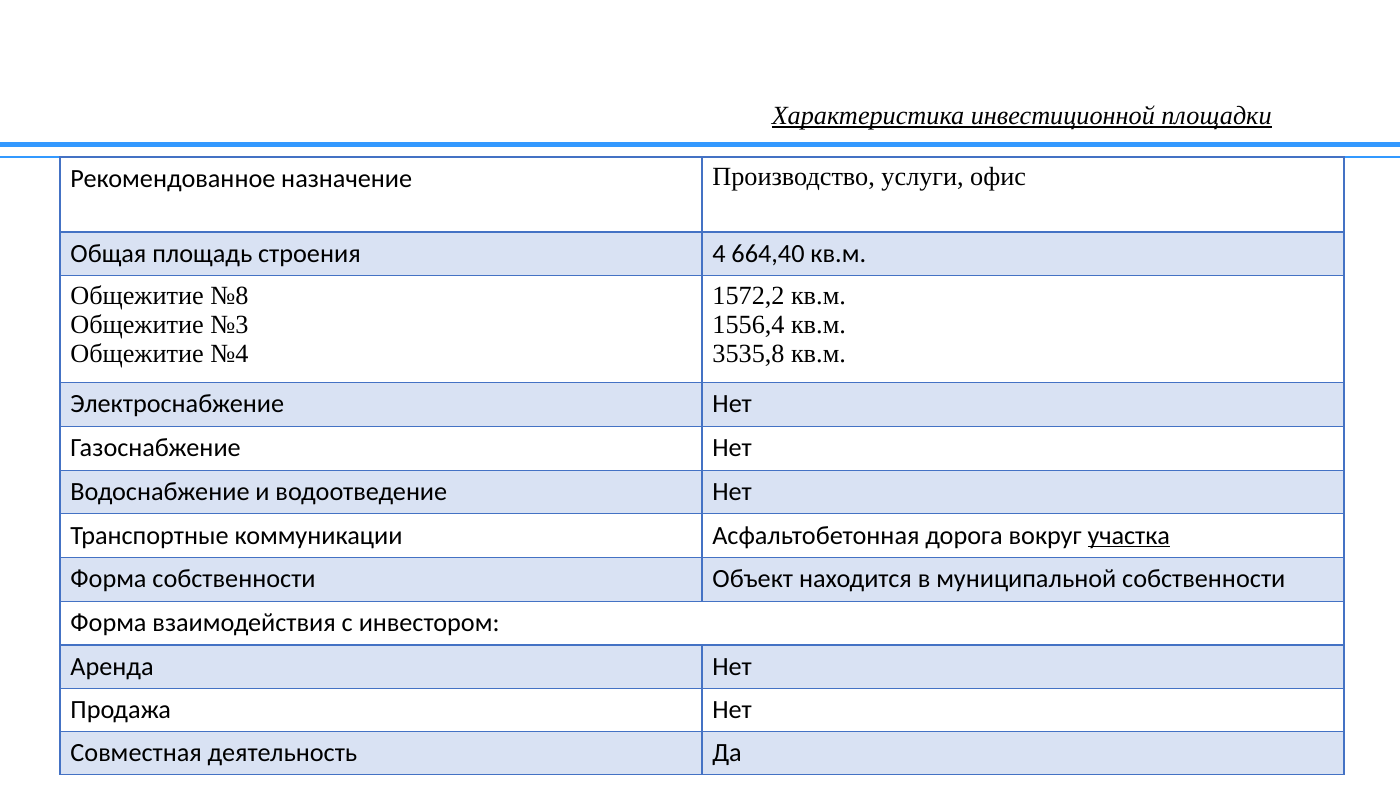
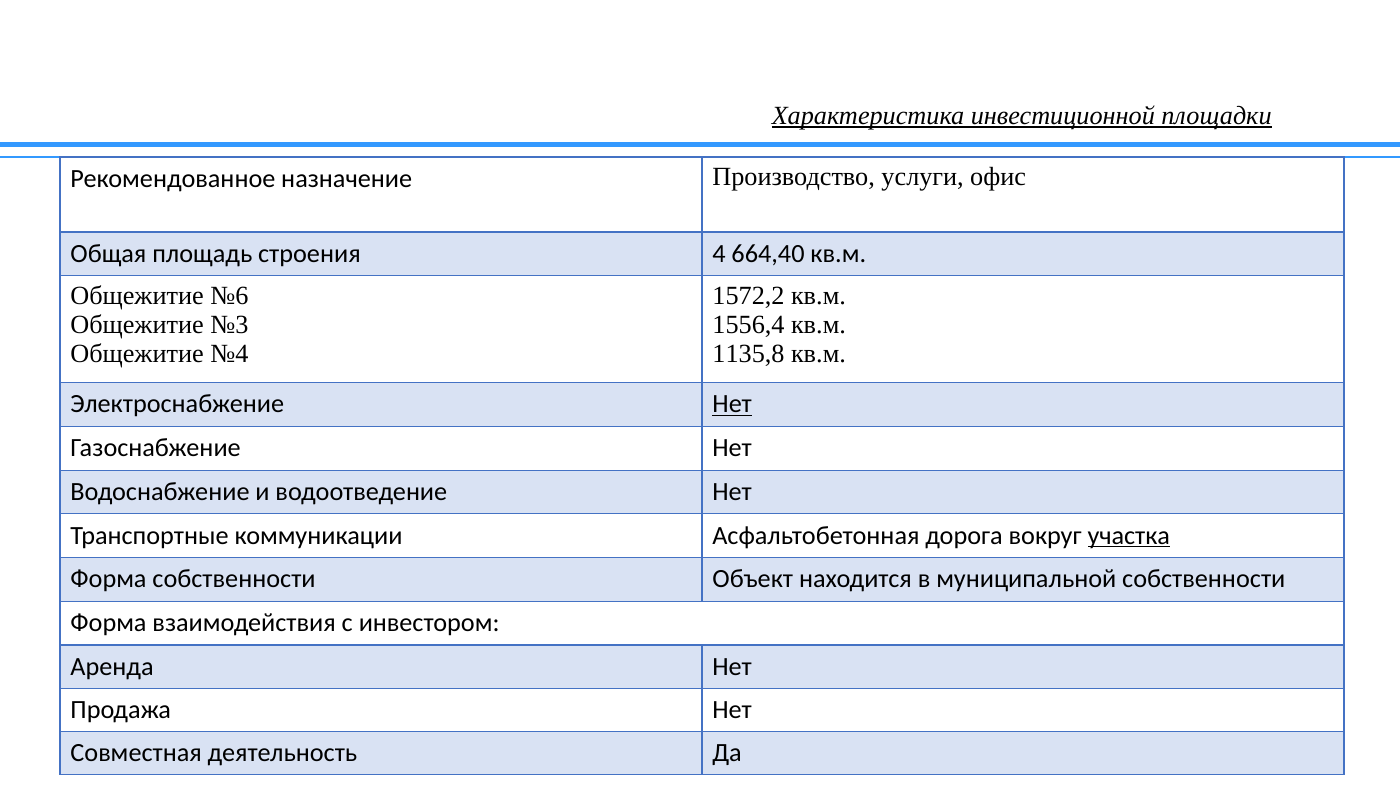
№8: №8 -> №6 (229, 296)
3535,8: 3535,8 -> 1135,8 (749, 354)
Нет underline: none -> present (732, 405)
